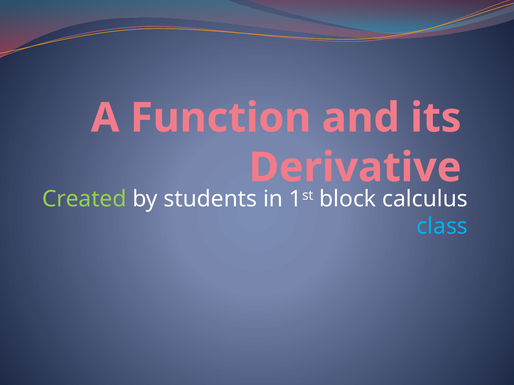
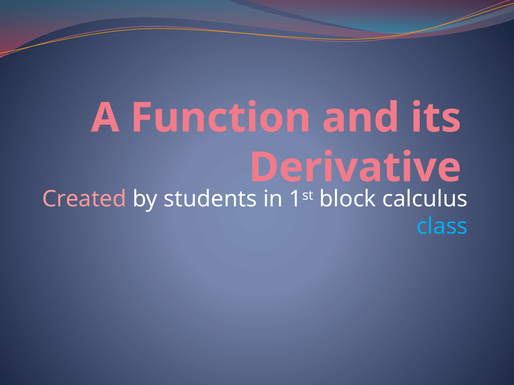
Created colour: light green -> pink (84, 199)
